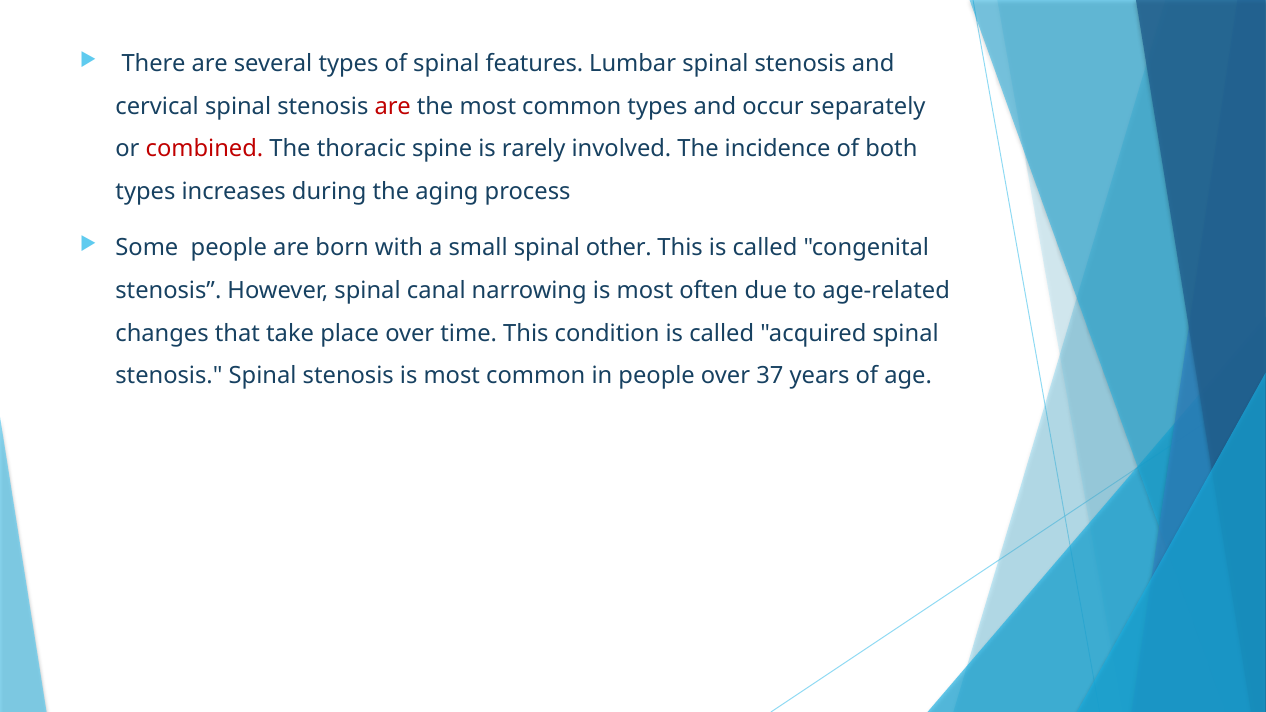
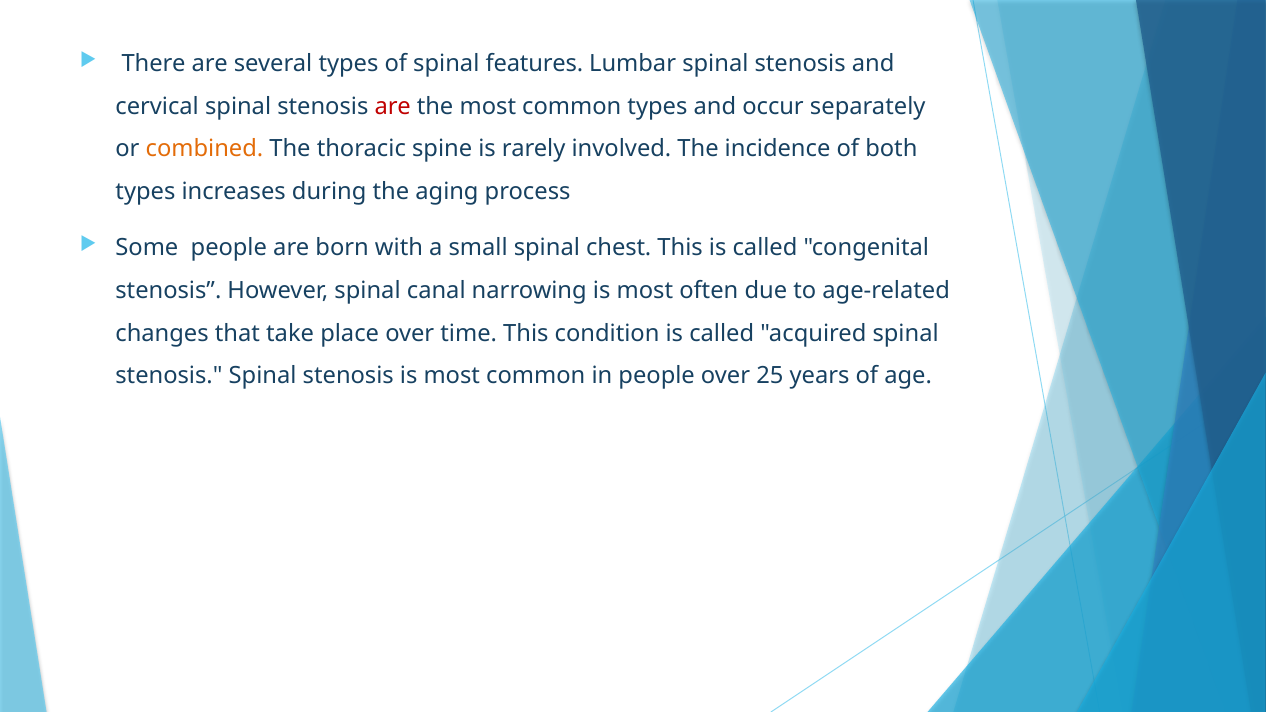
combined colour: red -> orange (204, 149)
other: other -> chest (619, 248)
37: 37 -> 25 (770, 376)
